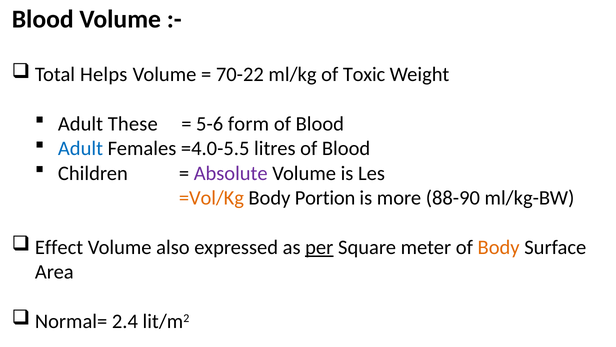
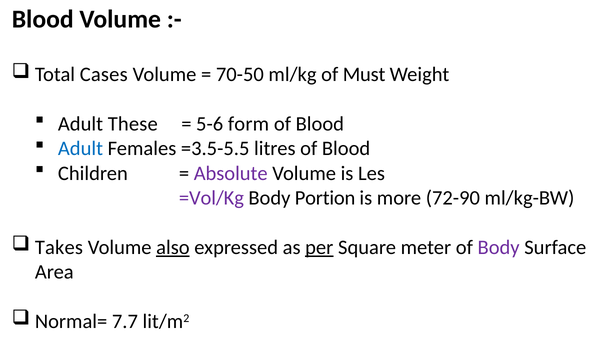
Helps: Helps -> Cases (104, 75)
70-22: 70-22 -> 70-50 (240, 75)
Toxic: Toxic -> Must (364, 75)
=4.0-5.5: =4.0-5.5 -> =3.5-5.5 (215, 148)
=Vol/Kg colour: orange -> purple (211, 198)
88-90: 88-90 -> 72-90 (453, 198)
Effect: Effect -> Takes (59, 247)
also underline: none -> present (173, 247)
Body colour: orange -> purple (499, 247)
2.4: 2.4 -> 7.7 (125, 321)
